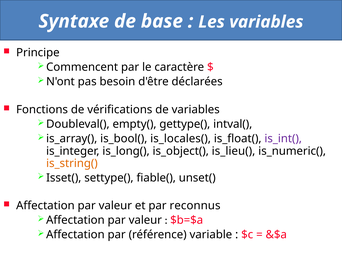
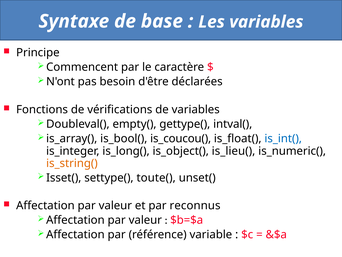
is_locales(: is_locales( -> is_coucou( (181, 138)
is_int( colour: purple -> blue (283, 138)
fiable(: fiable( -> toute( (156, 177)
